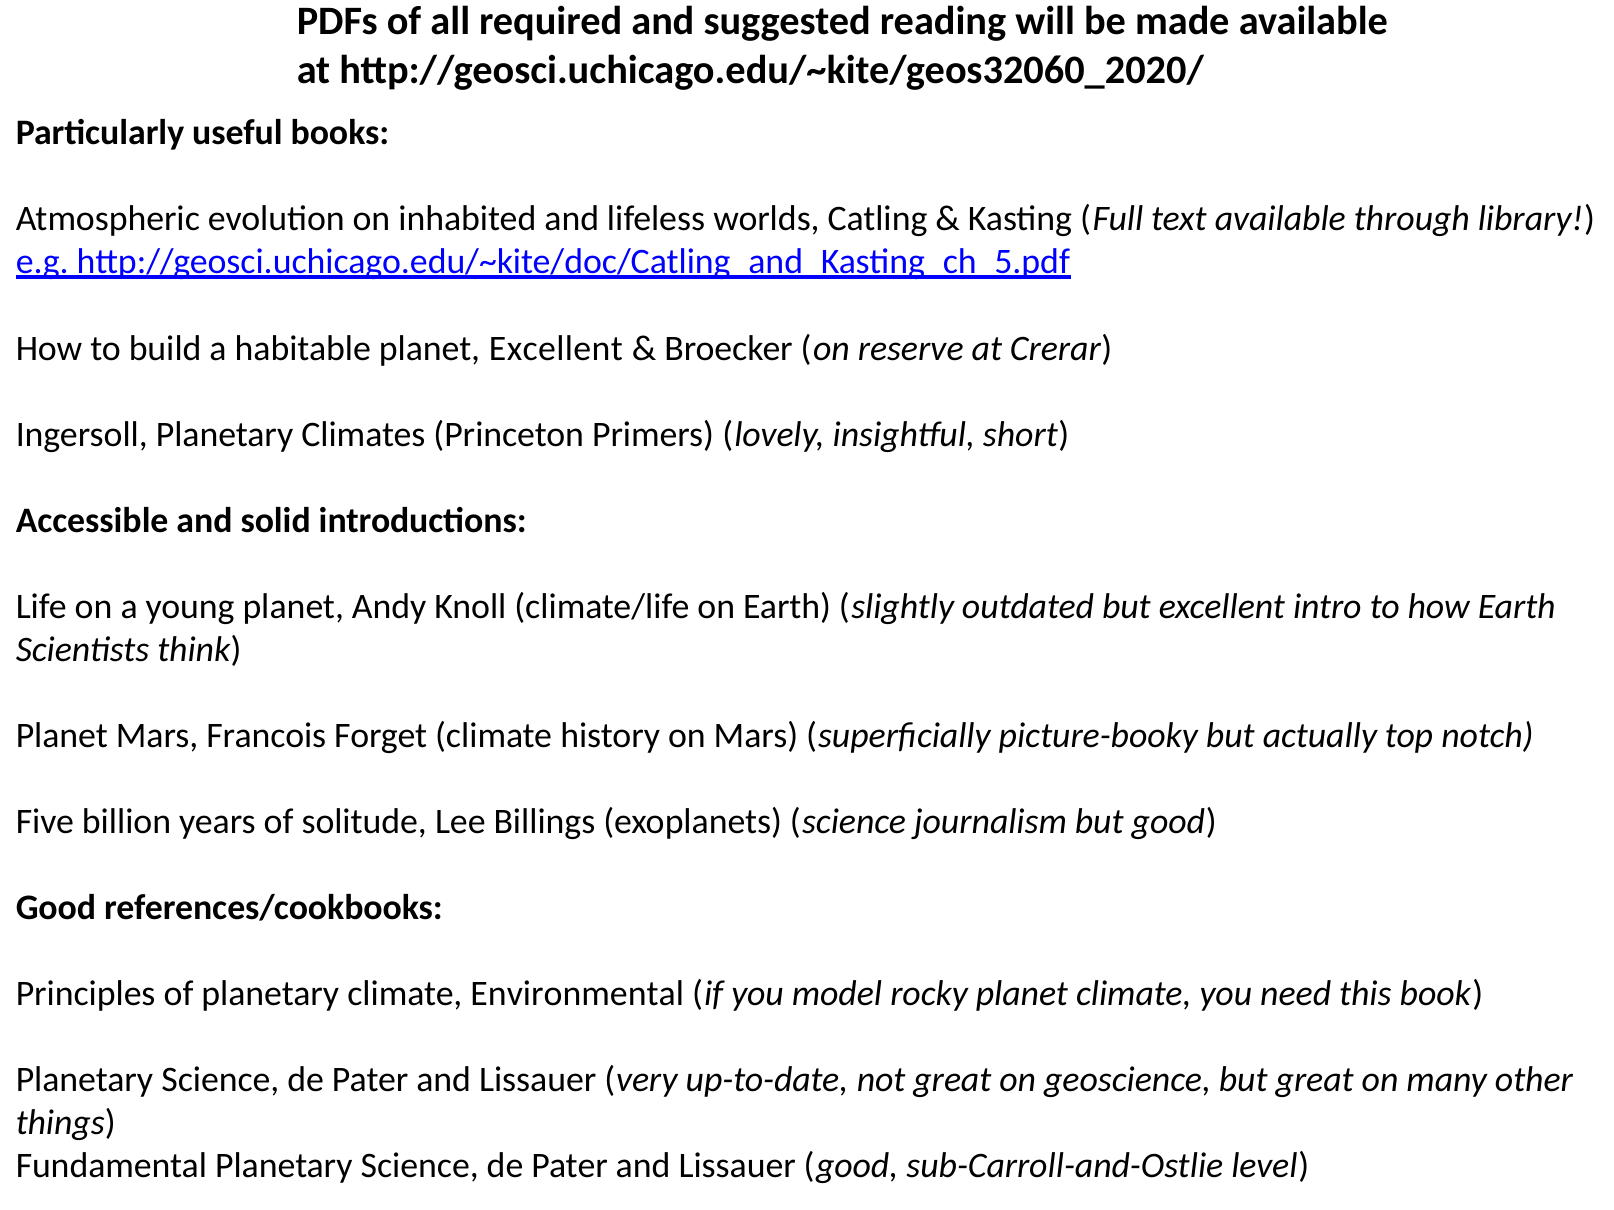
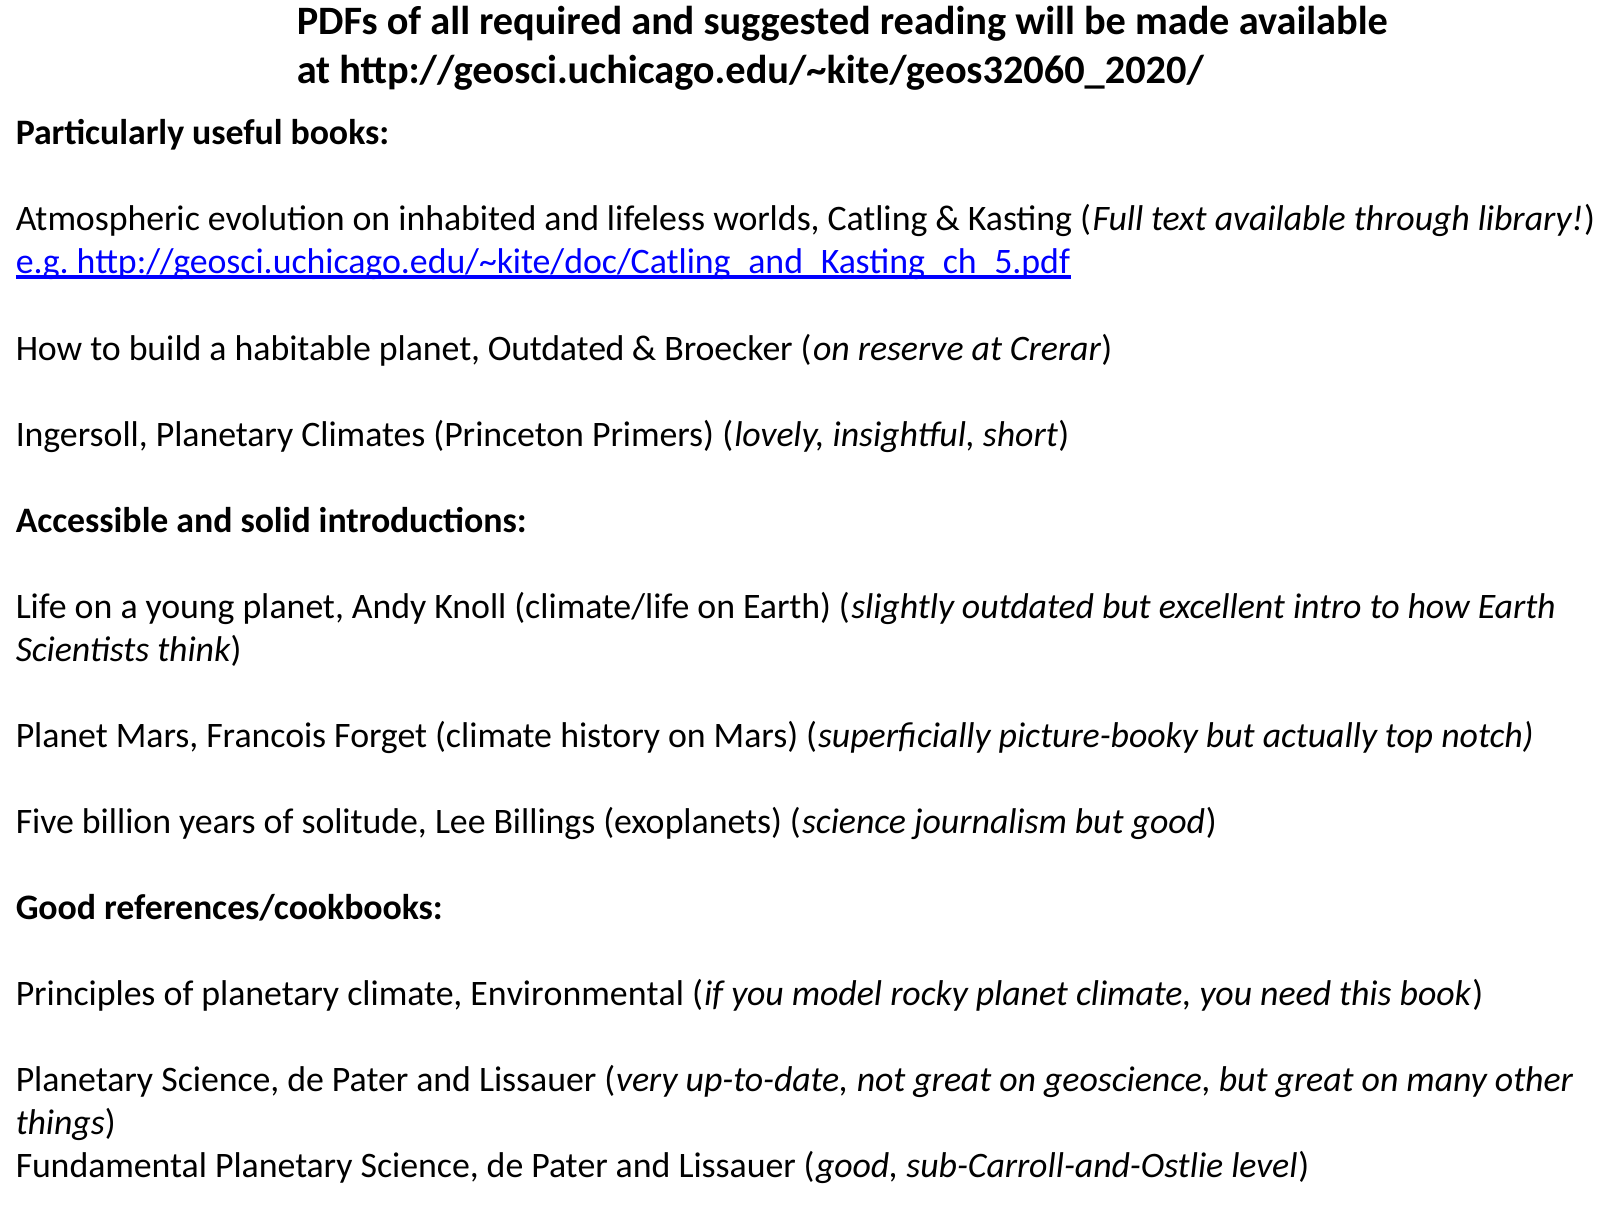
planet Excellent: Excellent -> Outdated (556, 348)
